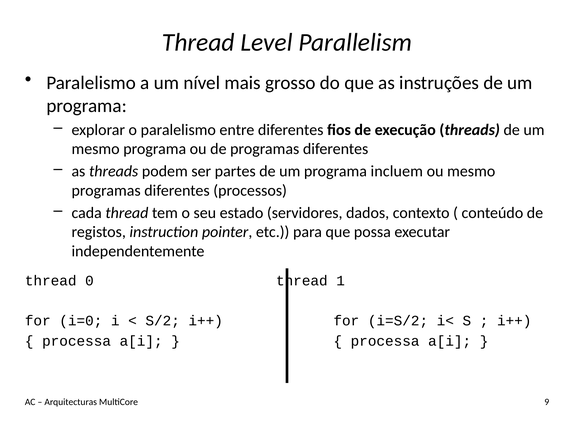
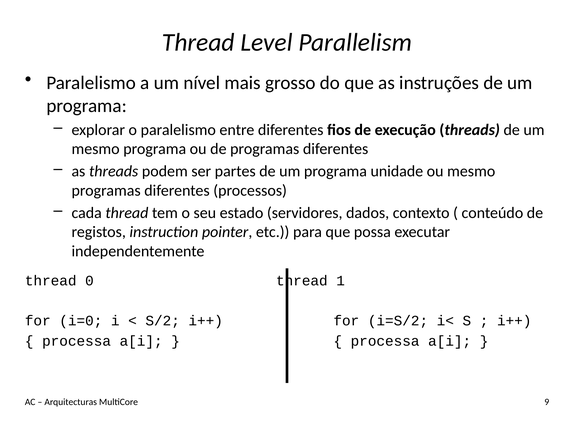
incluem: incluem -> unidade (397, 171)
